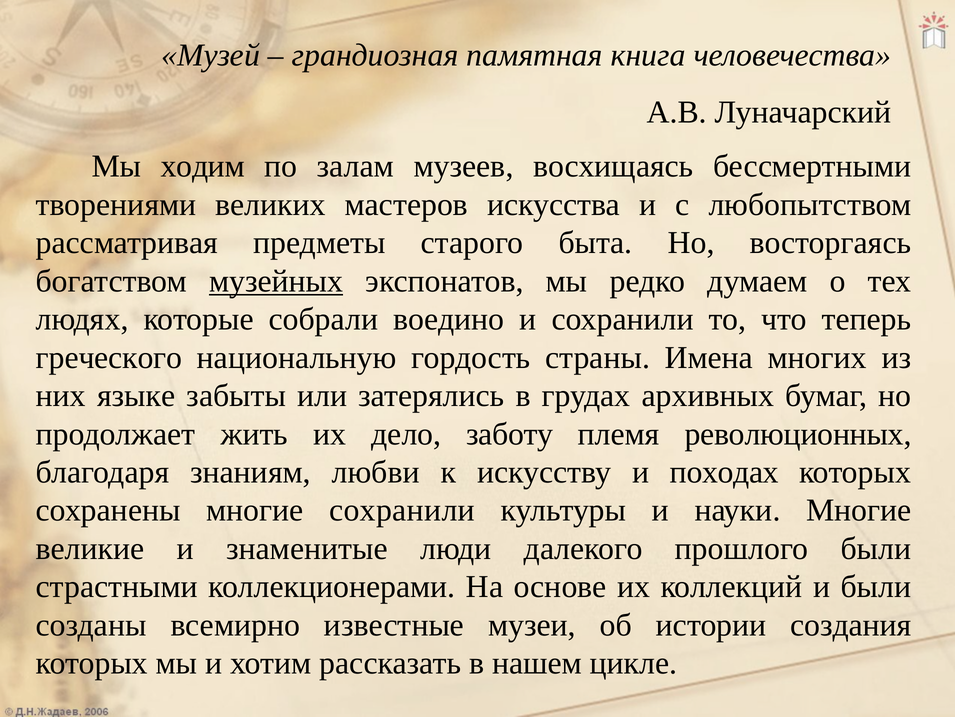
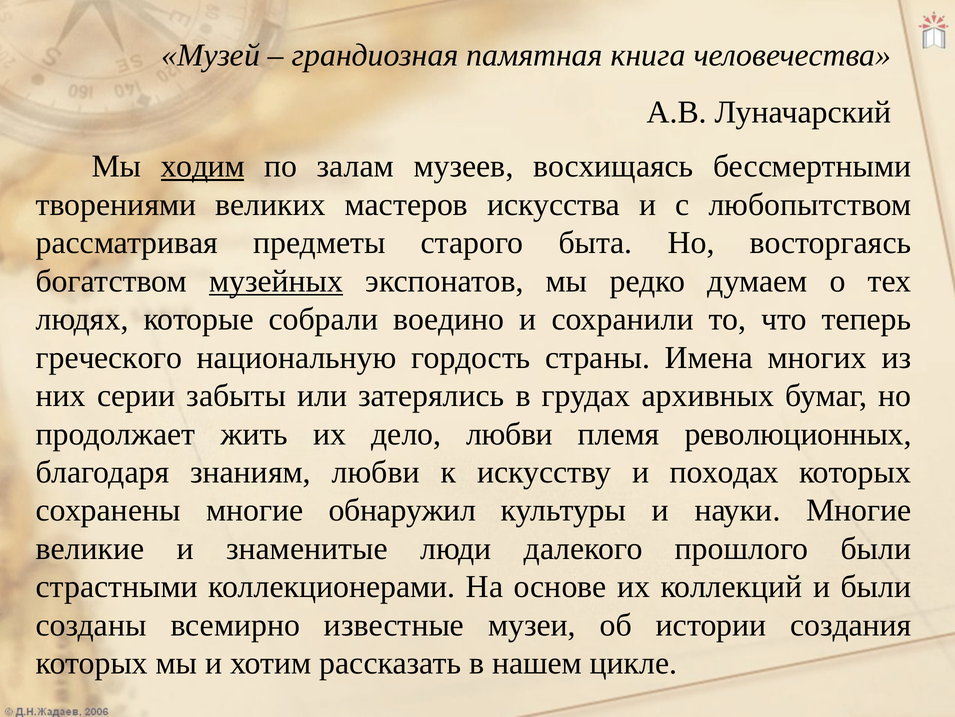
ходим underline: none -> present (203, 166)
языке: языке -> серии (136, 395)
дело заботу: заботу -> любви (510, 434)
многие сохранили: сохранили -> обнаружил (402, 510)
